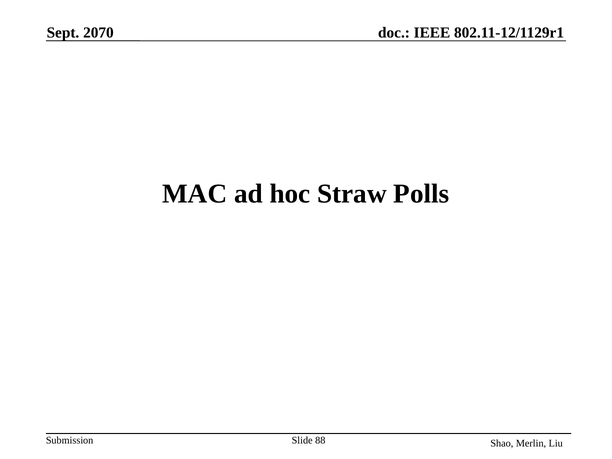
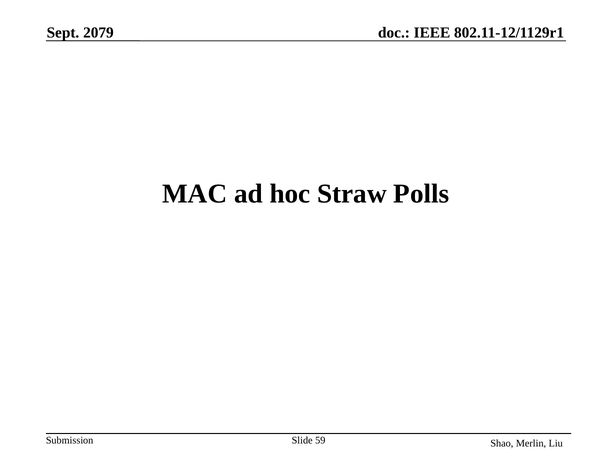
2070: 2070 -> 2079 (98, 33)
88: 88 -> 59 (320, 440)
